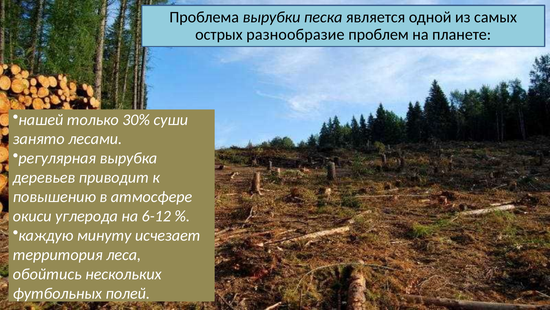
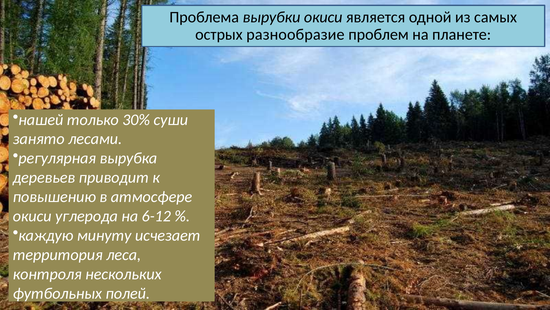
вырубки песка: песка -> окиси (323, 17)
обойтись: обойтись -> контроля (47, 274)
